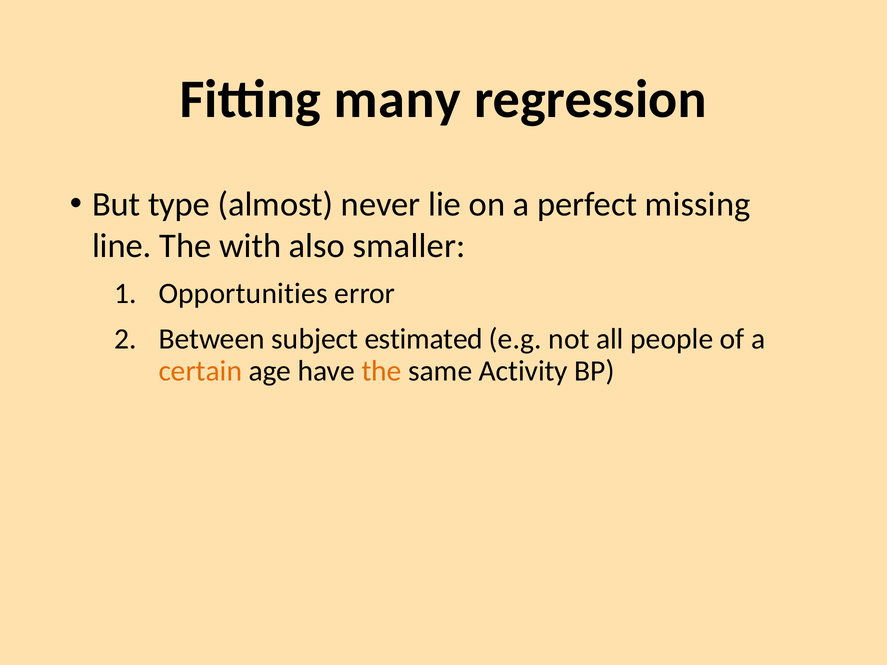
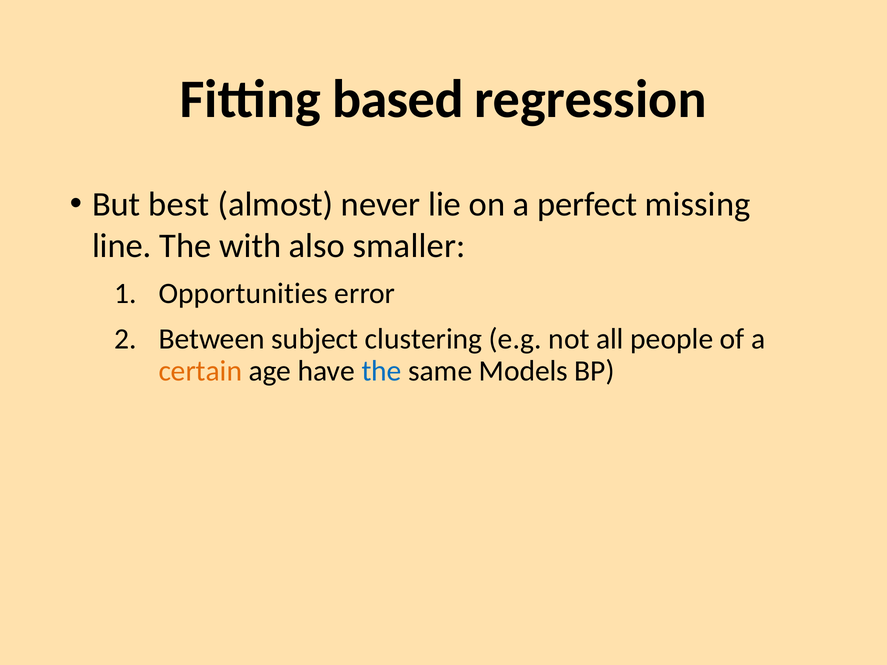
many: many -> based (398, 99)
type: type -> best (179, 205)
estimated: estimated -> clustering (424, 339)
the colour: orange -> blue (382, 371)
Activity: Activity -> Models (523, 371)
